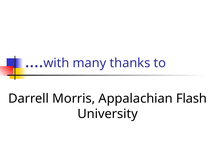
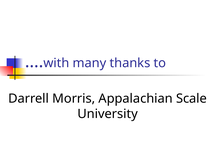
Flash: Flash -> Scale (191, 99)
